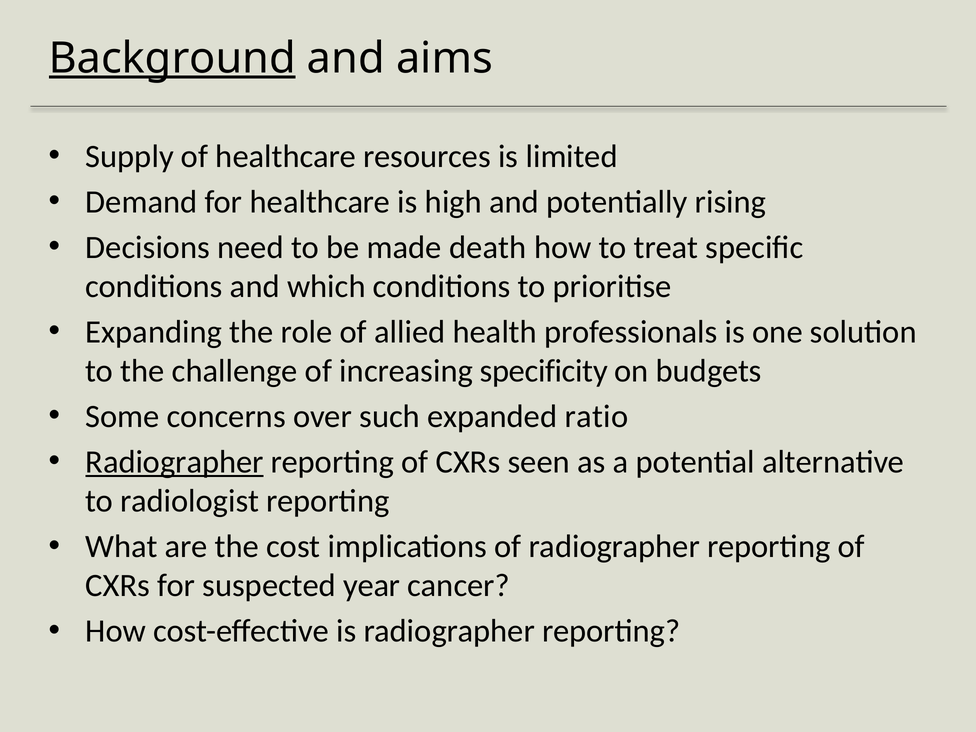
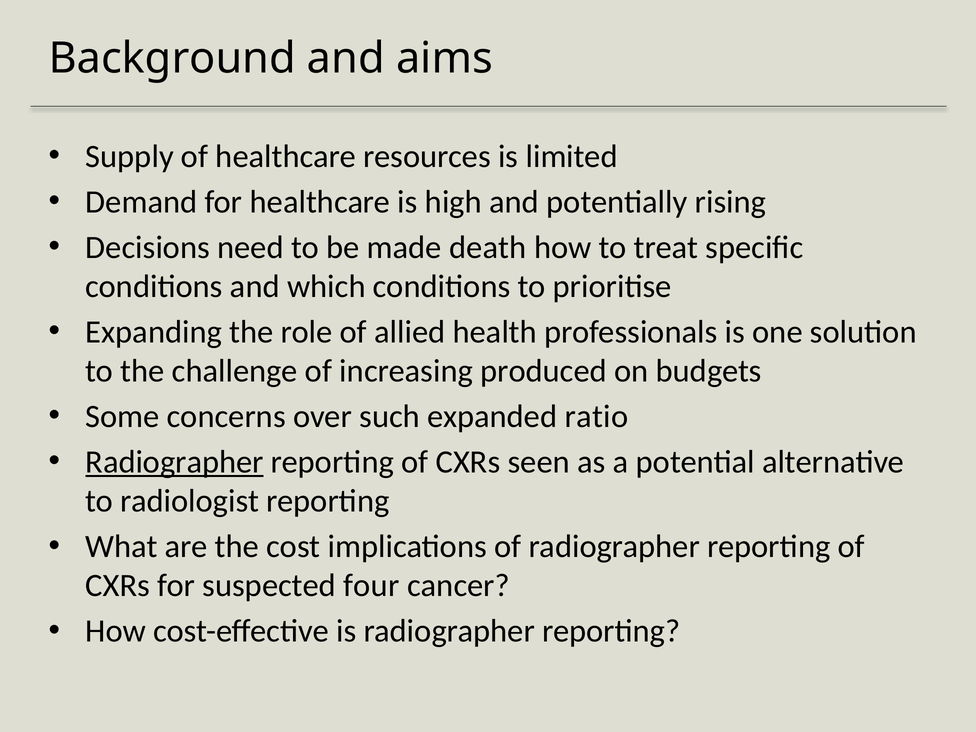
Background underline: present -> none (172, 58)
specificity: specificity -> produced (544, 371)
year: year -> four (371, 586)
